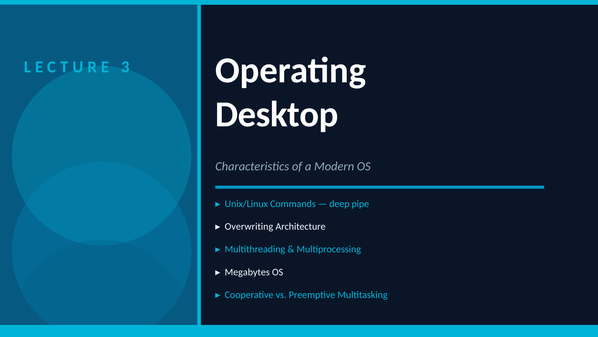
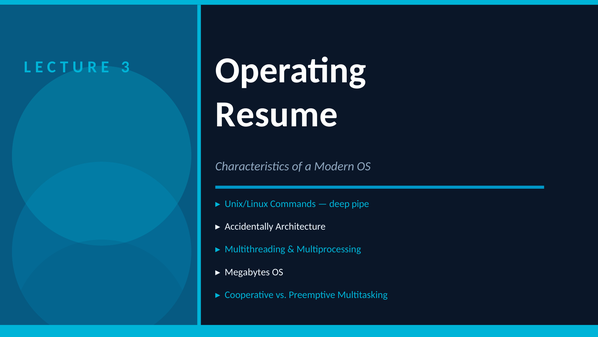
Desktop: Desktop -> Resume (277, 114)
Overwriting: Overwriting -> Accidentally (249, 226)
